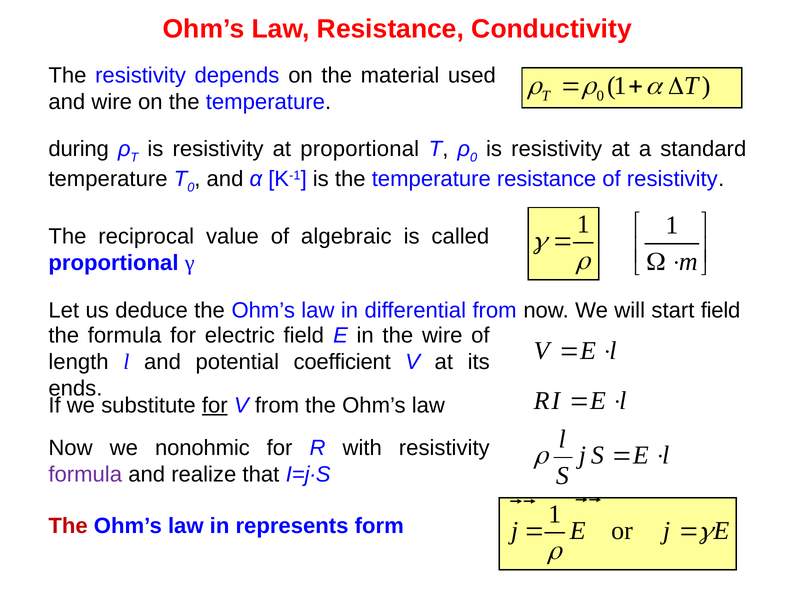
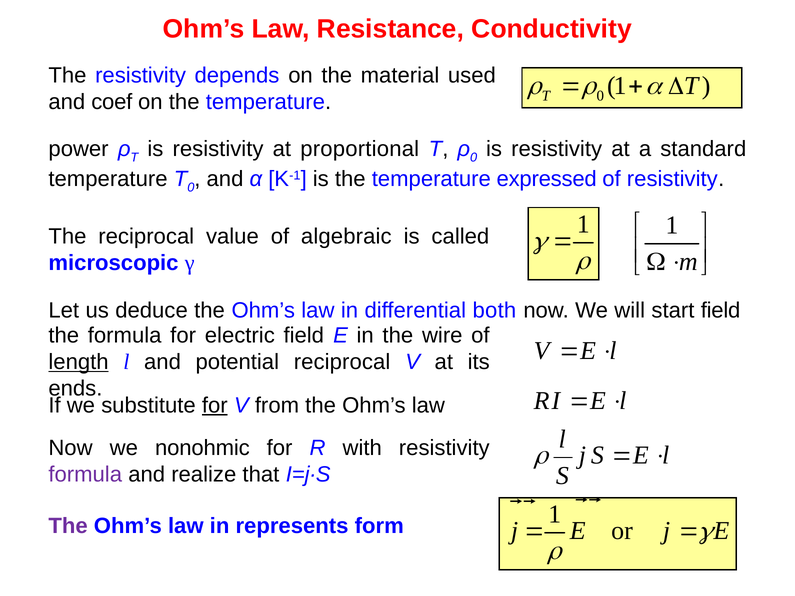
and wire: wire -> coef (112, 102)
during: during -> power (79, 149)
temperature resistance: resistance -> expressed (547, 179)
proportional: proportional -> microscopic (113, 263)
differential from: from -> both (494, 311)
length underline: none -> present (79, 362)
potential coefficient: coefficient -> reciprocal (342, 362)
The colour: red -> purple (68, 526)
